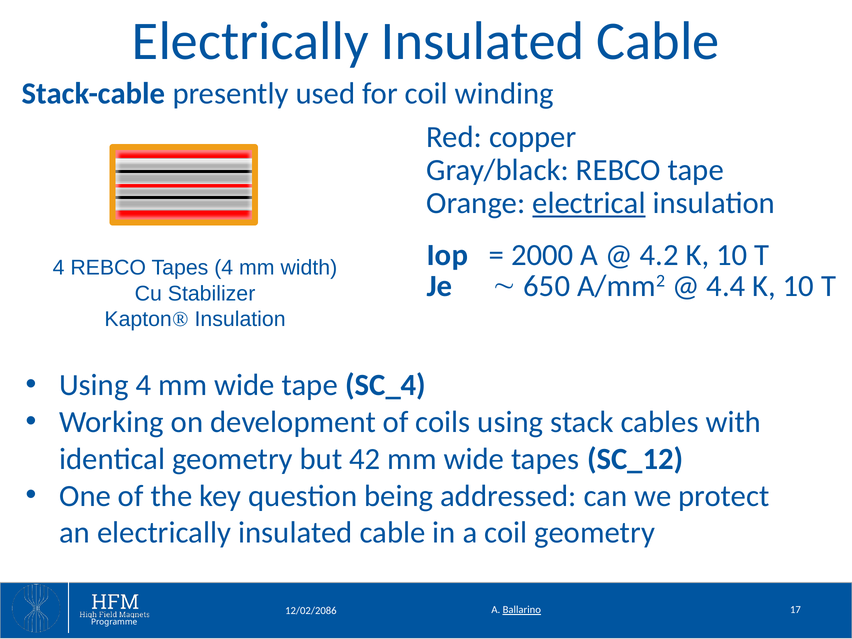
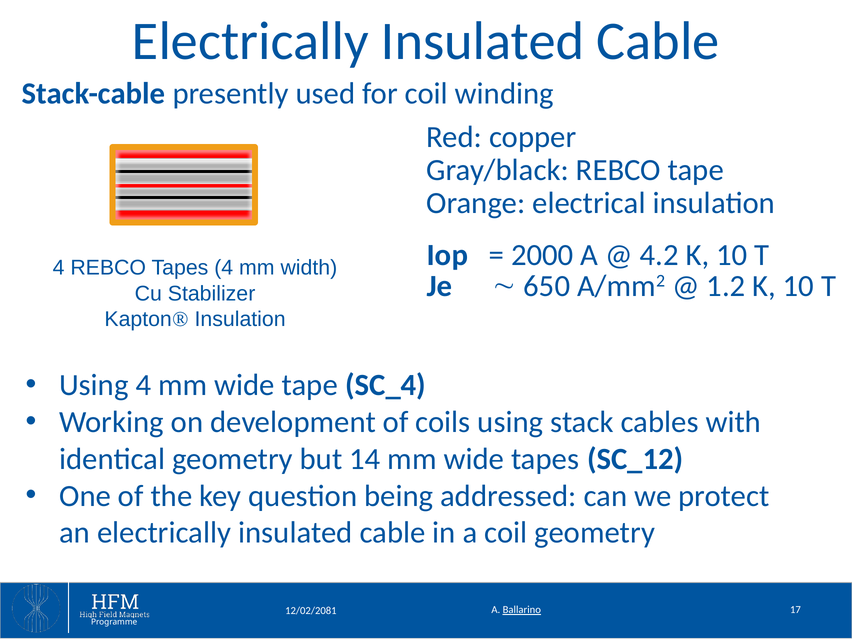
electrical underline: present -> none (589, 203)
4.4: 4.4 -> 1.2 (726, 286)
42: 42 -> 14 (365, 459)
12/02/2086: 12/02/2086 -> 12/02/2081 (311, 611)
